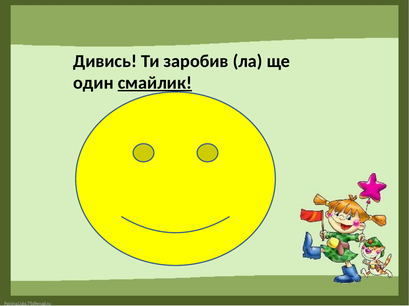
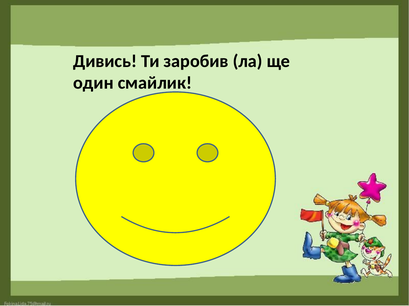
смайлик underline: present -> none (155, 83)
